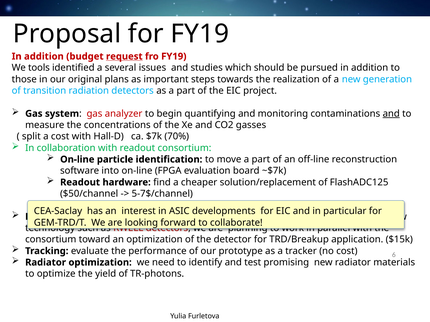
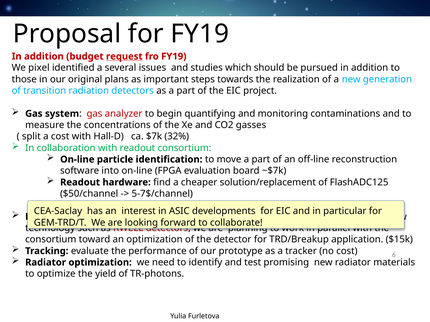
tools: tools -> pixel (39, 68)
and underline: present -> none (391, 114)
70%: 70% -> 32% (177, 137)
